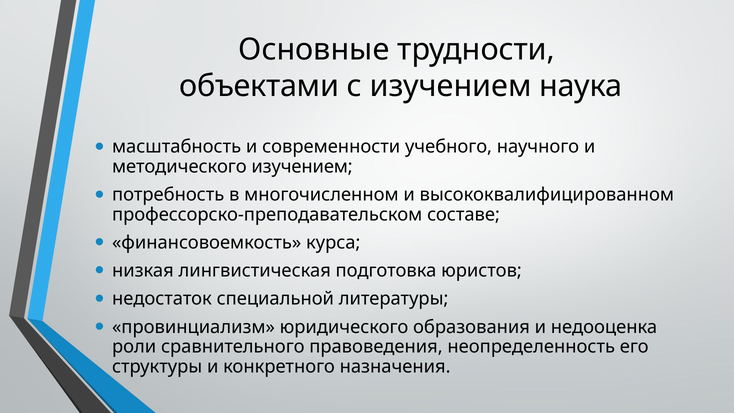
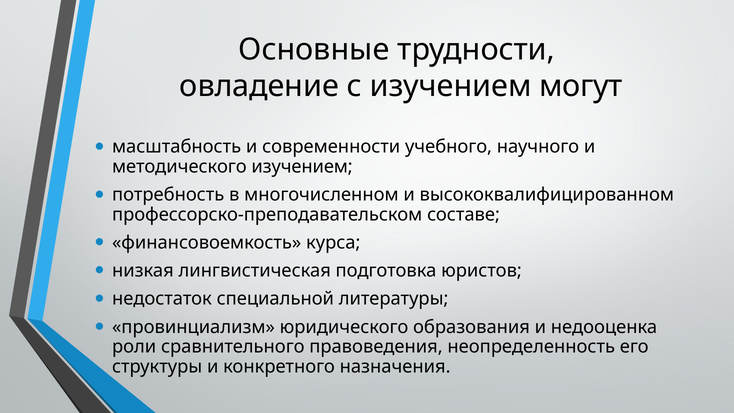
объектами: объектами -> овладение (259, 86)
наука: наука -> могут (581, 86)
